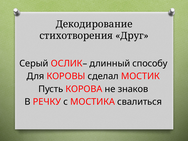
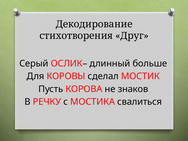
способу: способу -> больше (150, 63)
